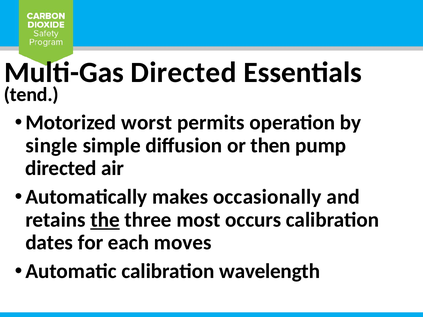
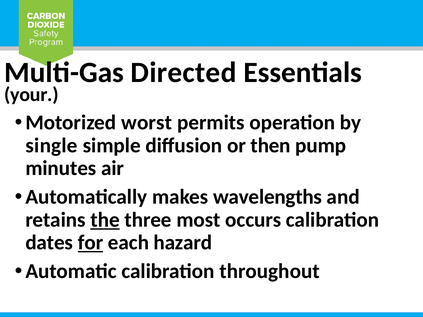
tend: tend -> your (31, 95)
directed: directed -> minutes (61, 168)
occasionally: occasionally -> wavelengths (268, 197)
for underline: none -> present (91, 243)
moves: moves -> hazard (183, 243)
wavelength: wavelength -> throughout (270, 272)
